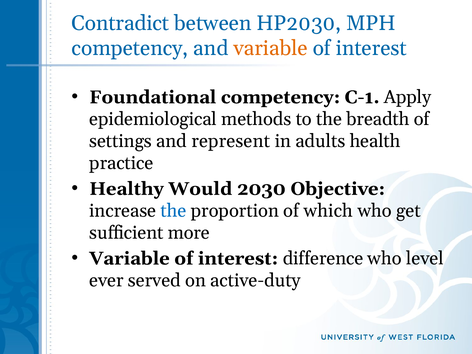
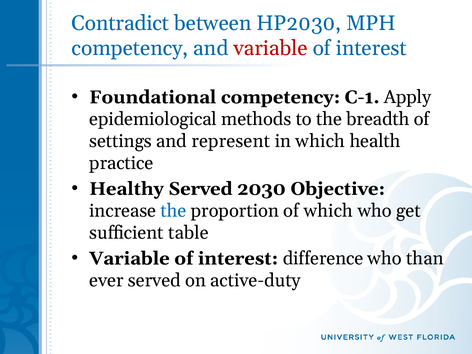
variable colour: orange -> red (271, 48)
in adults: adults -> which (320, 141)
Healthy Would: Would -> Served (201, 189)
more: more -> table (189, 233)
level: level -> than (425, 258)
